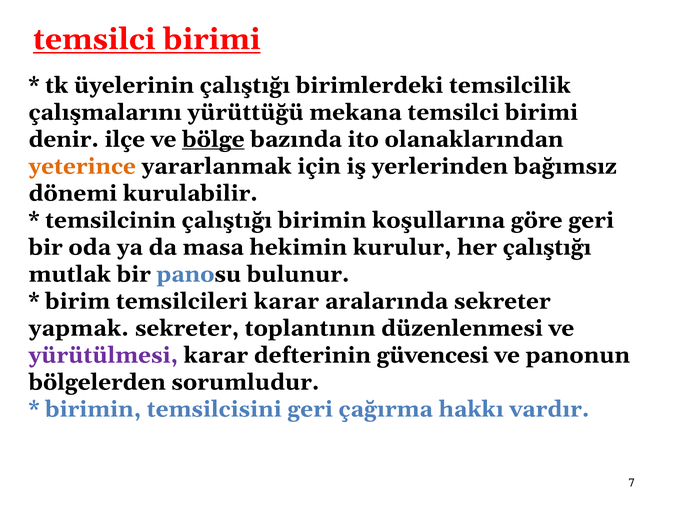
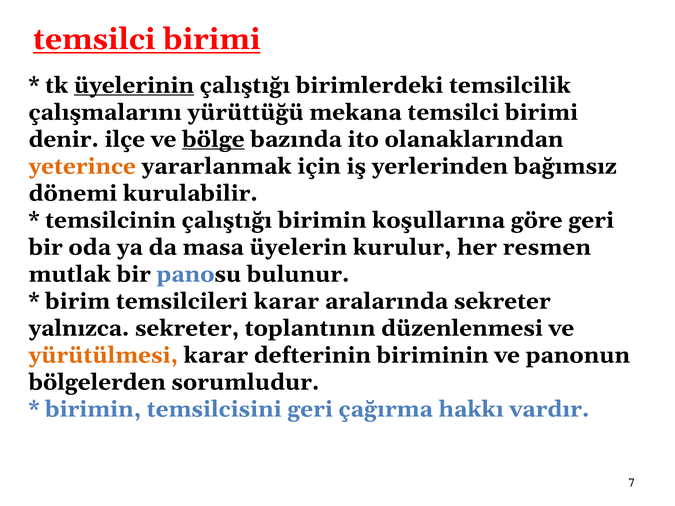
üyelerinin underline: none -> present (134, 85)
hekimin: hekimin -> üyelerin (298, 247)
her çalıştığı: çalıştığı -> resmen (547, 247)
yapmak: yapmak -> yalnızca (79, 328)
yürütülmesi colour: purple -> orange (103, 355)
güvencesi: güvencesi -> biriminin (433, 355)
